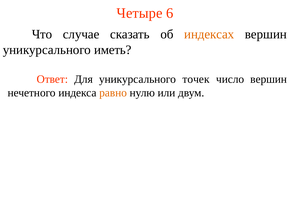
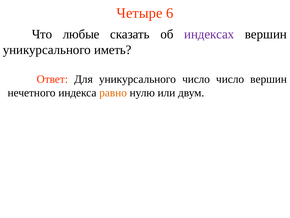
случае: случае -> любые (81, 34)
индексах colour: orange -> purple (209, 34)
уникурсального точек: точек -> число (196, 79)
